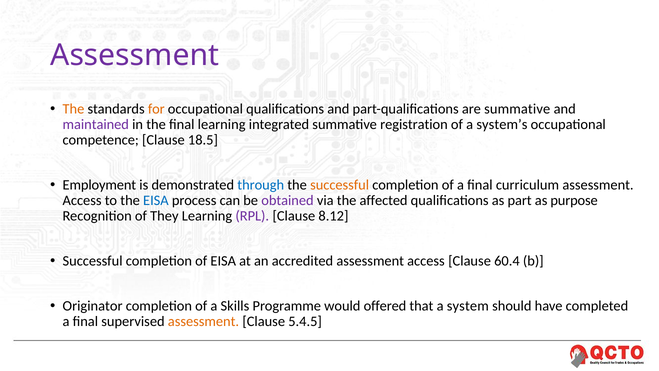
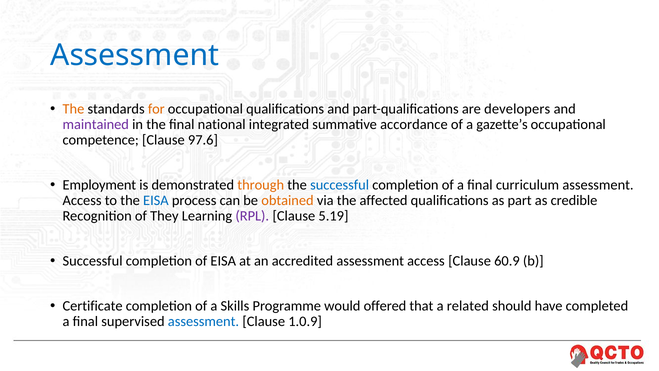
Assessment colour: purple -> blue (135, 55)
are summative: summative -> developers (517, 109)
final learning: learning -> national (222, 124)
registration: registration -> accordance (414, 124)
system’s: system’s -> gazette’s (502, 124)
18.5: 18.5 -> 97.6 (203, 140)
through colour: blue -> orange (261, 185)
successful colour: orange -> blue (340, 185)
obtained colour: purple -> orange (287, 200)
purpose: purpose -> credible (574, 200)
8.12: 8.12 -> 5.19 (333, 216)
60.4: 60.4 -> 60.9 (507, 261)
Originator: Originator -> Certificate (93, 306)
system: system -> related (468, 306)
assessment colour: orange -> blue (203, 321)
5.4.5: 5.4.5 -> 1.0.9 (305, 321)
